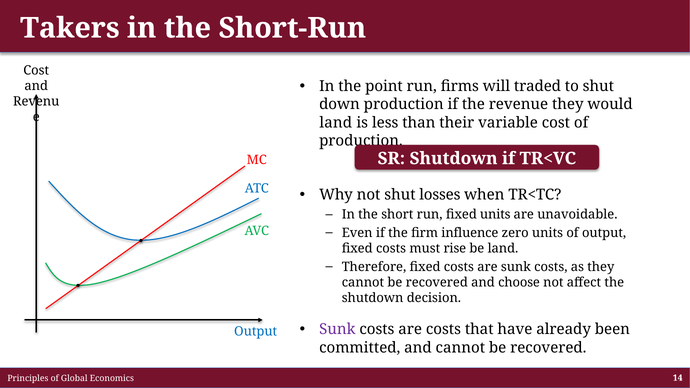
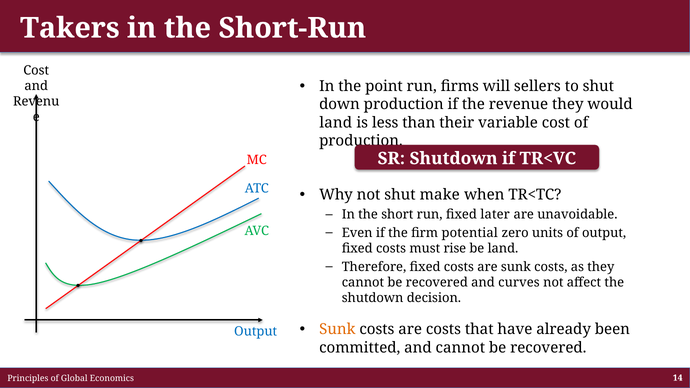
traded: traded -> sellers (537, 86)
losses: losses -> make (440, 195)
fixed units: units -> later (495, 215)
influence: influence -> potential (470, 233)
choose: choose -> curves (519, 282)
Sunk colour: purple -> orange (337, 330)
